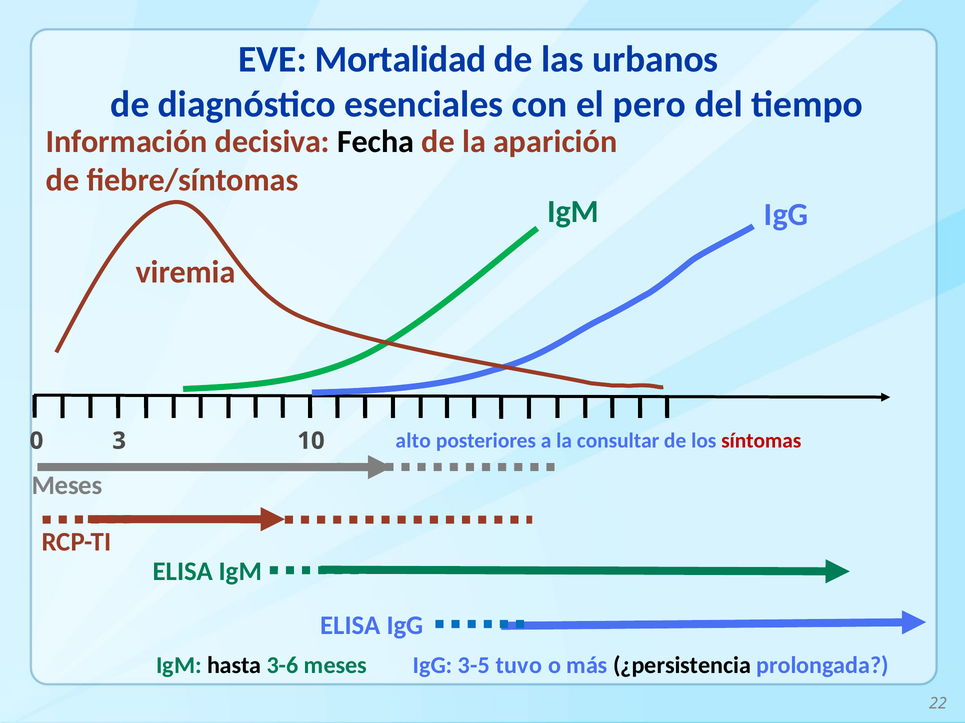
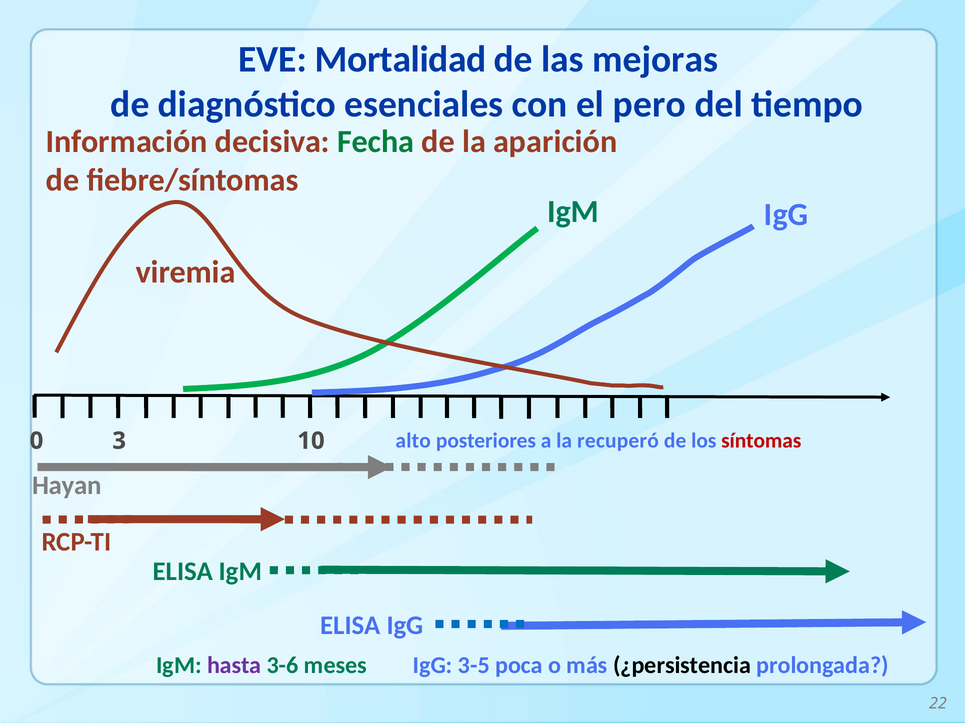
urbanos: urbanos -> mejoras (655, 59)
Fecha colour: black -> green (376, 142)
consultar: consultar -> recuperó (618, 441)
Meses: Meses -> Hayan (67, 486)
hasta colour: black -> purple (234, 666)
tuvo: tuvo -> poca (519, 666)
